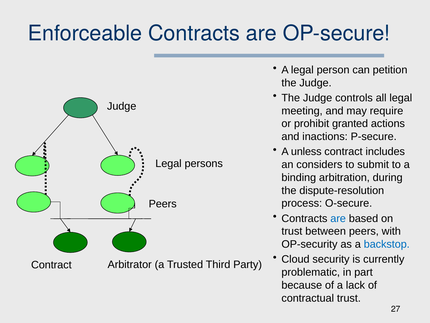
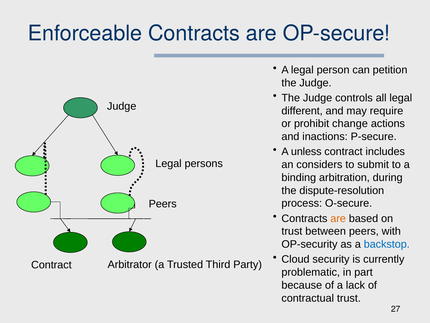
meeting: meeting -> different (302, 111)
granted: granted -> change (350, 124)
are colour: blue -> orange (338, 218)
